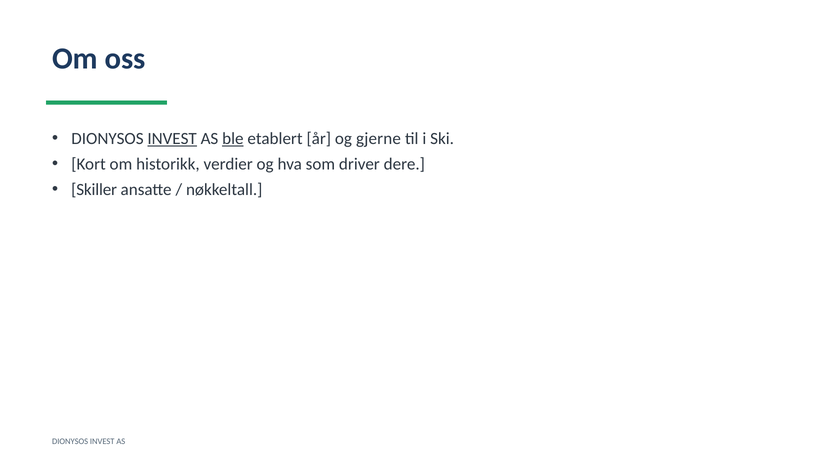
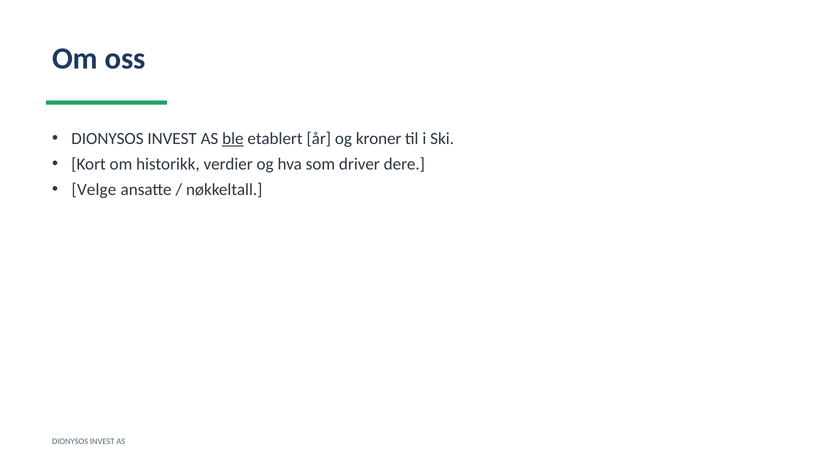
INVEST underline: present -> none (172, 139)
gjerne: gjerne -> kroner (379, 139)
Skiller: Skiller -> Velge (94, 190)
